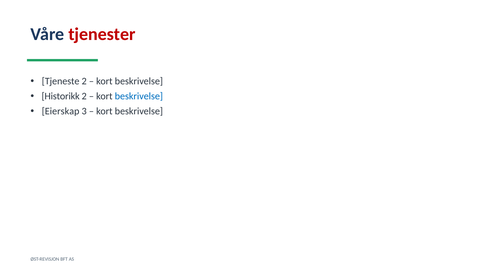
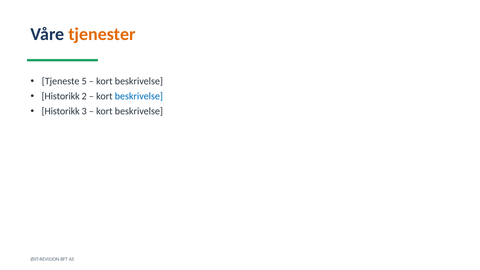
tjenester colour: red -> orange (102, 34)
Tjeneste 2: 2 -> 5 (84, 81)
Eierskap: Eierskap -> Historikk (61, 111)
